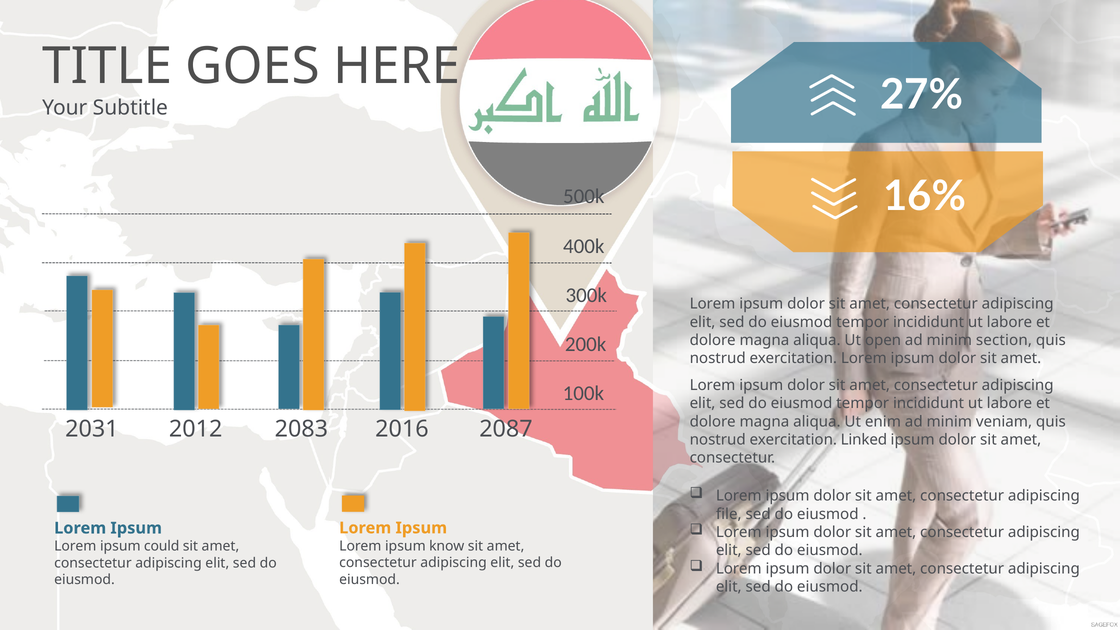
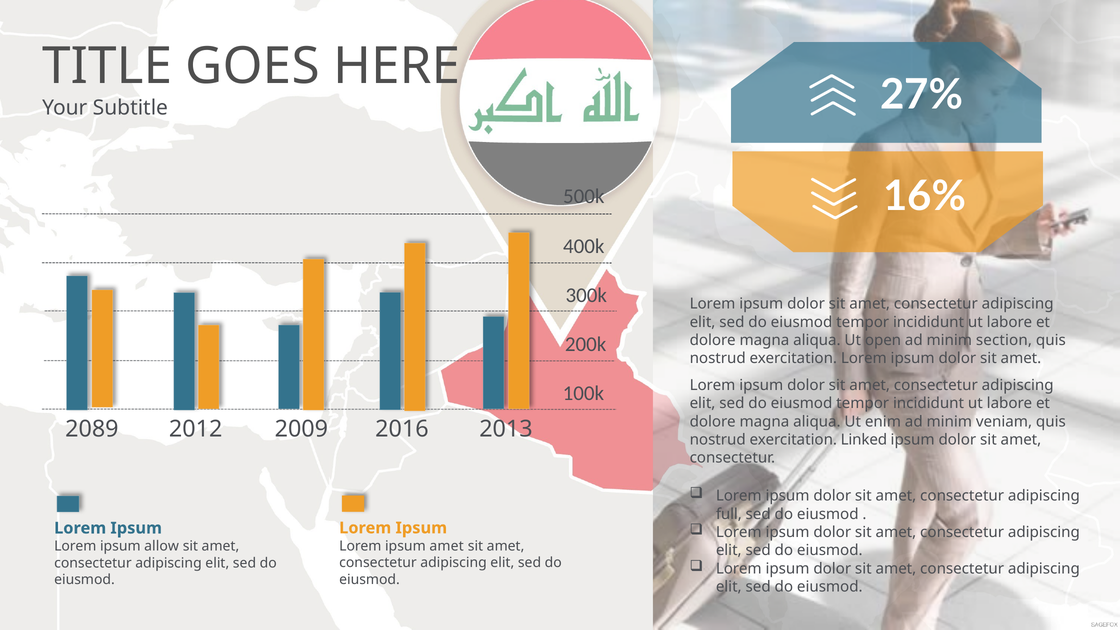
2031: 2031 -> 2089 (92, 429)
2083: 2083 -> 2009 (301, 429)
2087: 2087 -> 2013 (506, 429)
file: file -> full (729, 514)
ipsum know: know -> amet (447, 546)
could: could -> allow (162, 546)
